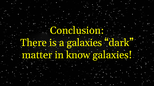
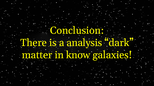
a galaxies: galaxies -> analysis (84, 43)
